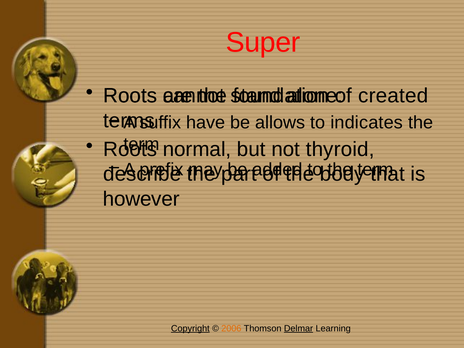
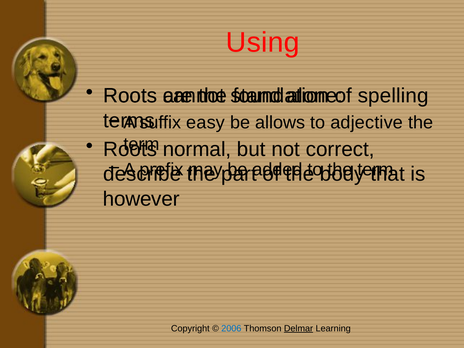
Super: Super -> Using (263, 43)
created: created -> spelling (393, 96)
have: have -> easy (206, 122)
indicates: indicates -> adjective (367, 122)
thyroid: thyroid -> correct (340, 149)
Copyright underline: present -> none (190, 328)
2006 colour: orange -> blue (231, 328)
